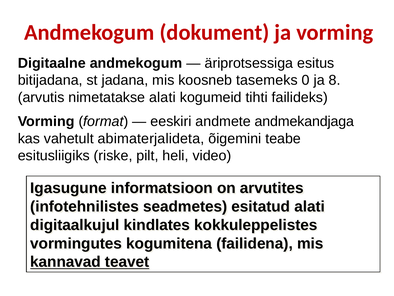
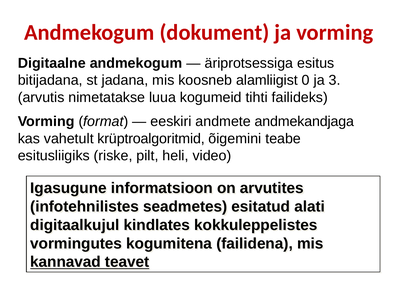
tasemeks: tasemeks -> alamliigist (267, 80)
8: 8 -> 3 (335, 80)
nimetatakse alati: alati -> luua (163, 97)
abimaterjalideta: abimaterjalideta -> krüptroalgoritmid (151, 138)
